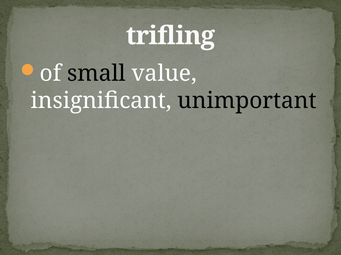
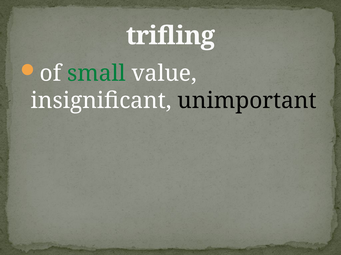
small colour: black -> green (96, 74)
